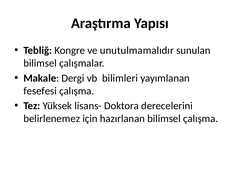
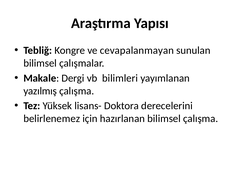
unutulmamalıdır: unutulmamalıdır -> cevapalanmayan (137, 50)
fesefesi: fesefesi -> yazılmış (40, 91)
